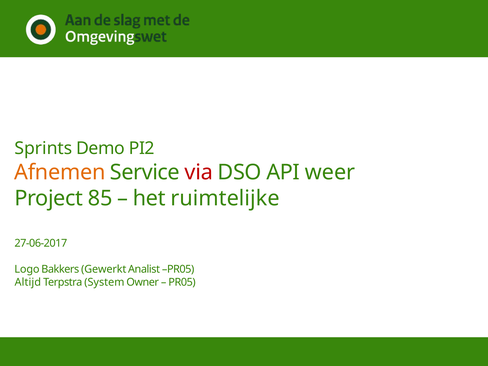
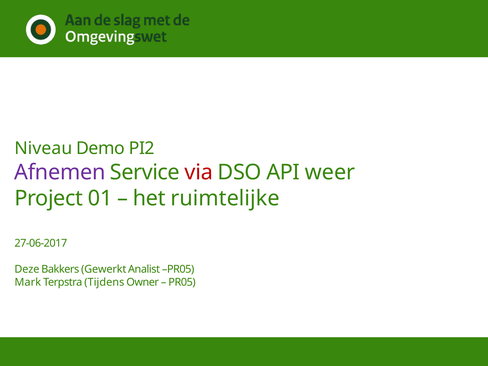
Sprints: Sprints -> Niveau (43, 148)
Afnemen colour: orange -> purple (60, 172)
85: 85 -> 01 (100, 198)
Logo: Logo -> Deze (27, 269)
Altijd: Altijd -> Mark (28, 282)
System: System -> Tijdens (104, 282)
